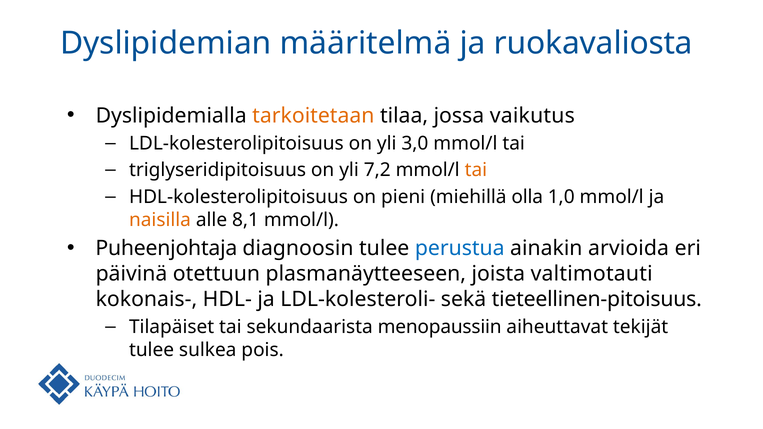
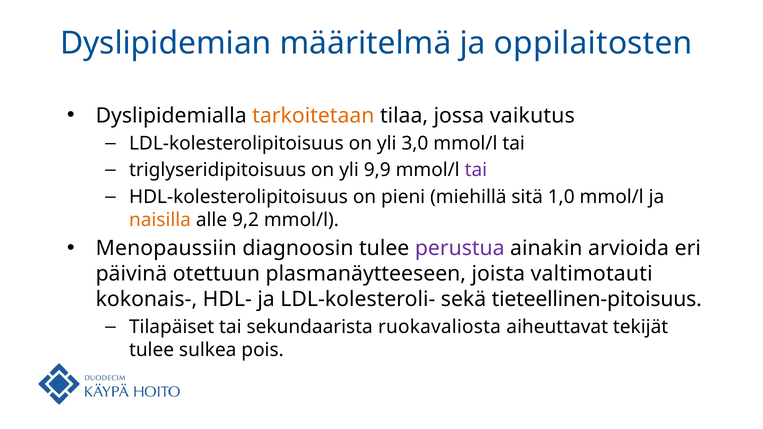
ruokavaliosta: ruokavaliosta -> oppilaitosten (593, 43)
7,2: 7,2 -> 9,9 (377, 170)
tai colour: orange -> purple (476, 170)
olla: olla -> sitä (527, 197)
8,1: 8,1 -> 9,2 (246, 220)
Puheenjohtaja: Puheenjohtaja -> Menopaussiin (166, 248)
perustua colour: blue -> purple (460, 248)
menopaussiin: menopaussiin -> ruokavaliosta (439, 327)
